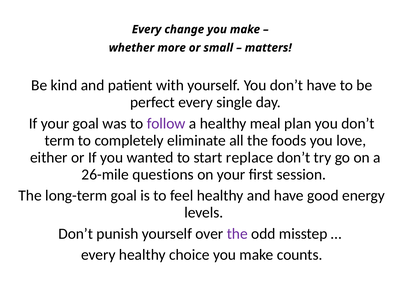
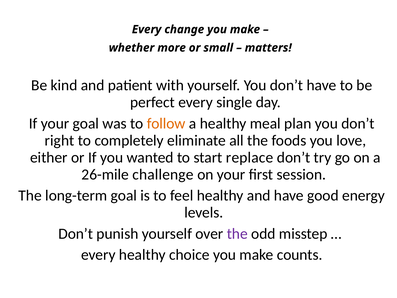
follow colour: purple -> orange (166, 123)
term: term -> right (60, 140)
questions: questions -> challenge (163, 174)
